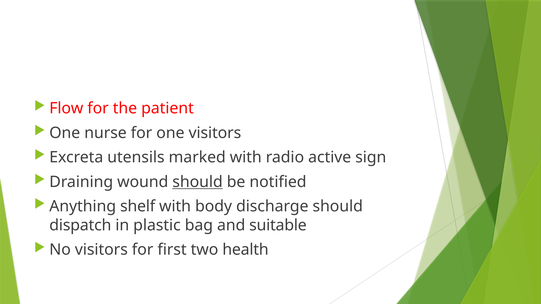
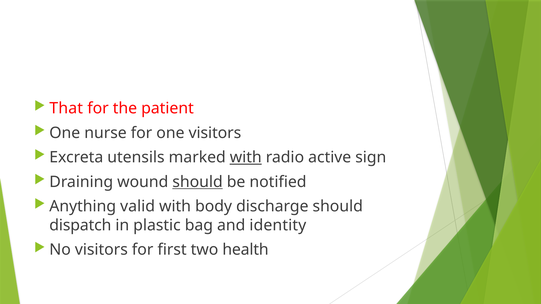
Flow: Flow -> That (66, 108)
with underline: none -> present (246, 158)
shelf: shelf -> valid (138, 207)
suitable: suitable -> identity (278, 225)
